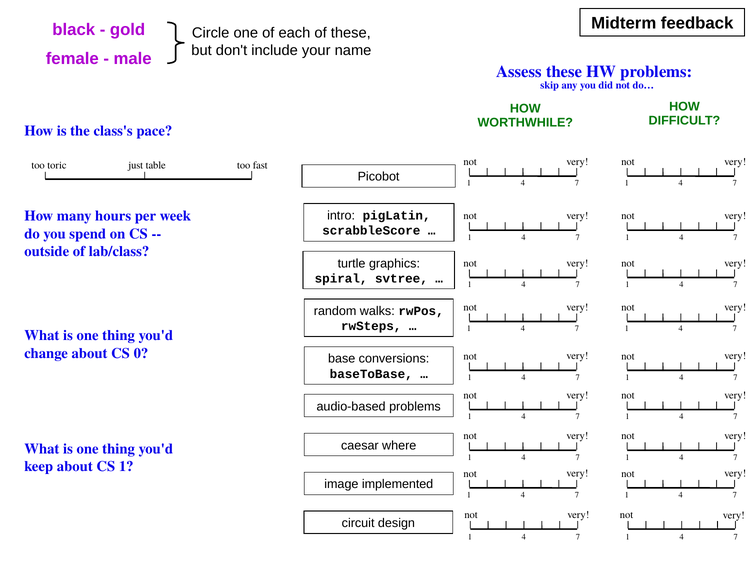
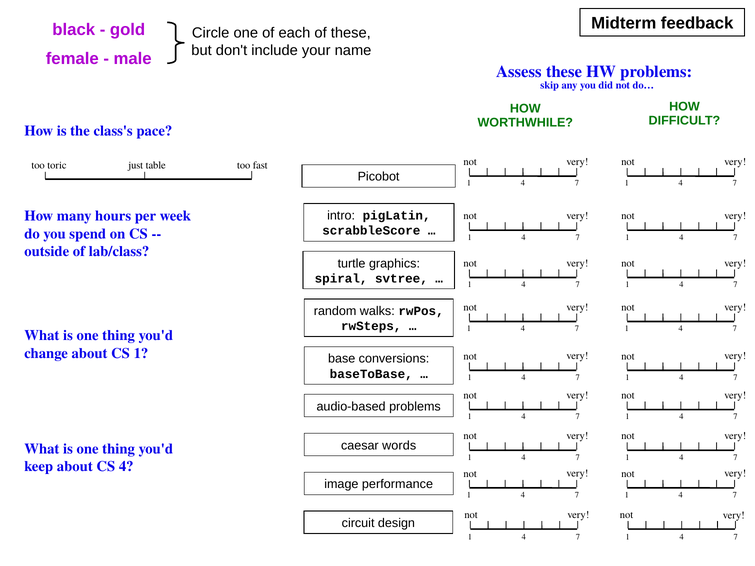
CS 0: 0 -> 1 (141, 353)
where: where -> words (399, 446)
CS 1: 1 -> 4 (126, 467)
implemented: implemented -> performance (398, 485)
